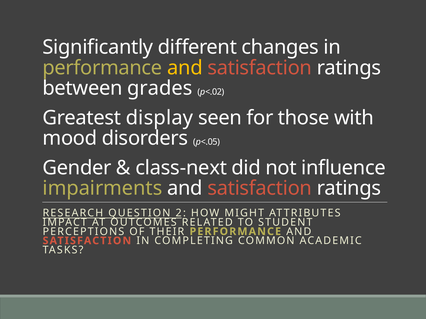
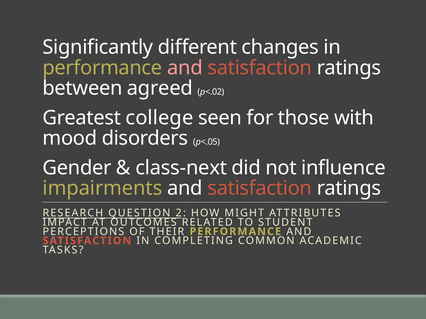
and colour: yellow -> pink (185, 68)
grades: grades -> agreed (160, 88)
display: display -> college (160, 118)
